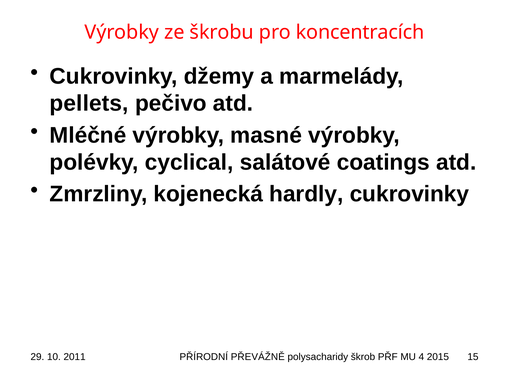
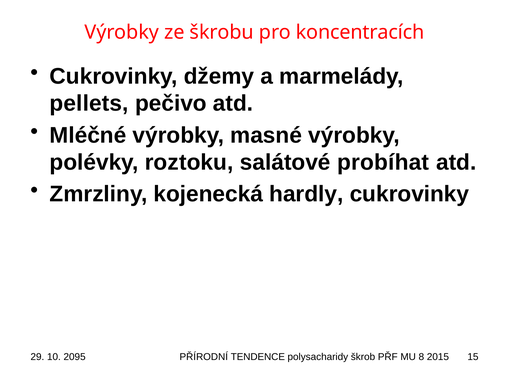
cyclical: cyclical -> roztoku (189, 162)
coatings: coatings -> probíhat (383, 162)
2011: 2011 -> 2095 (75, 357)
PŘEVÁŽNĚ: PŘEVÁŽNĚ -> TENDENCE (258, 357)
4: 4 -> 8 (421, 357)
